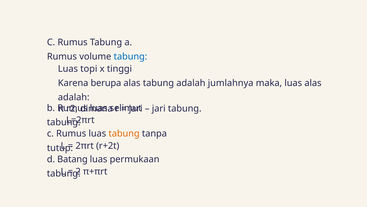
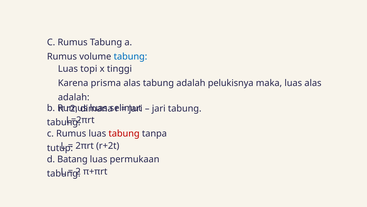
berupa: berupa -> prisma (106, 83)
jumlahnya: jumlahnya -> pelukisnya (231, 83)
tabung colour: orange -> red (124, 133)
